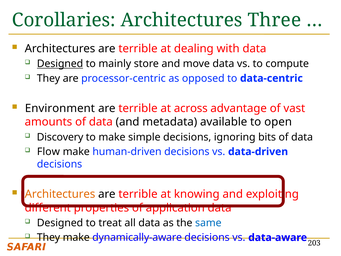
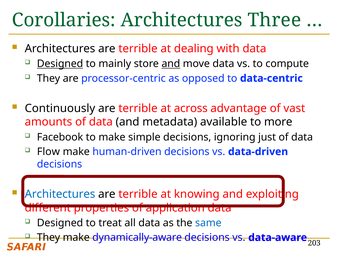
and underline: none -> present (171, 64)
Environment: Environment -> Continuously (60, 108)
open: open -> more (278, 122)
Discovery: Discovery -> Facebook (60, 137)
bits: bits -> just (267, 137)
Architectures colour: orange -> blue (60, 194)
